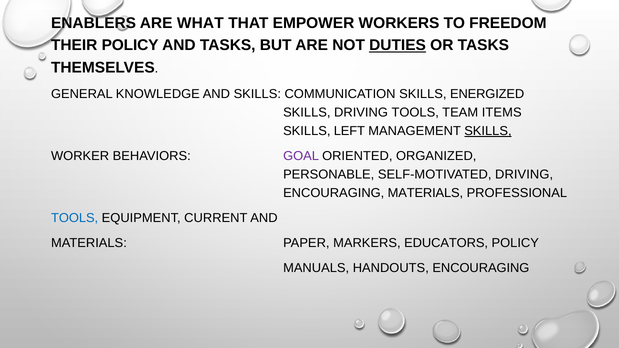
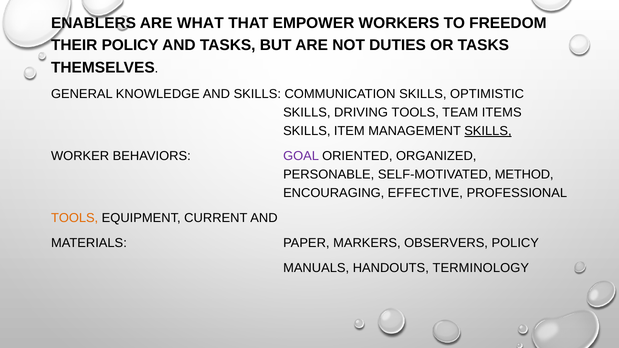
DUTIES underline: present -> none (398, 45)
ENERGIZED: ENERGIZED -> OPTIMISTIC (487, 94)
LEFT: LEFT -> ITEM (349, 131)
SELF-MOTIVATED DRIVING: DRIVING -> METHOD (524, 175)
ENCOURAGING MATERIALS: MATERIALS -> EFFECTIVE (425, 193)
TOOLS colour: blue -> orange (75, 218)
EDUCATORS: EDUCATORS -> OBSERVERS (446, 243)
HANDOUTS ENCOURAGING: ENCOURAGING -> TERMINOLOGY (481, 268)
